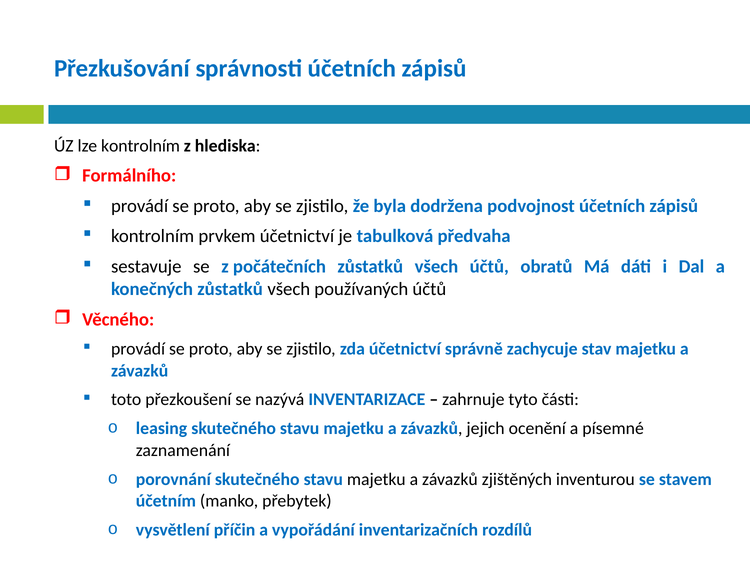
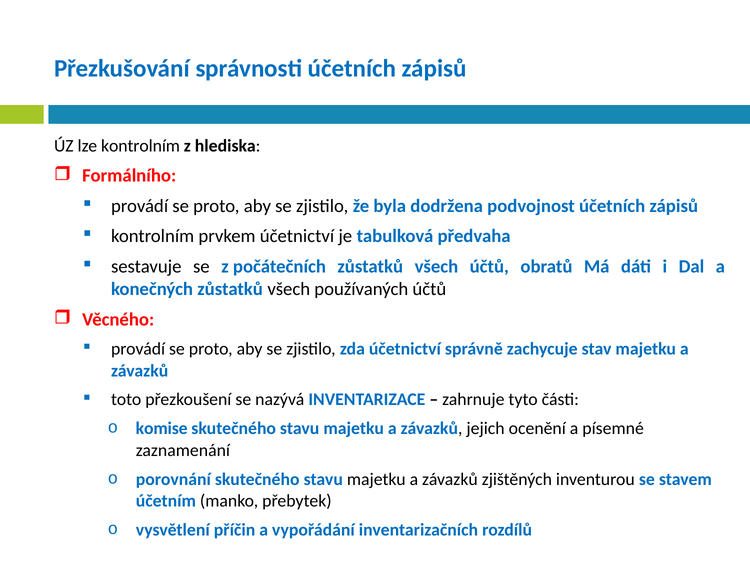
leasing: leasing -> komise (162, 428)
